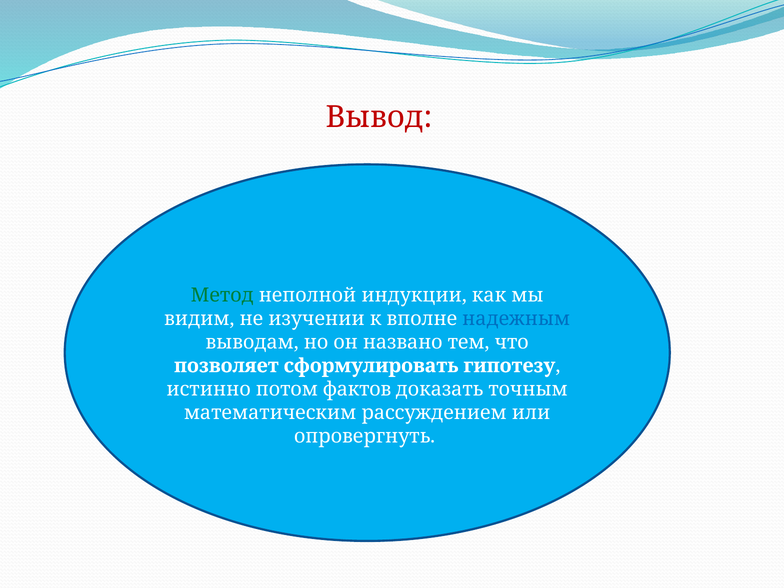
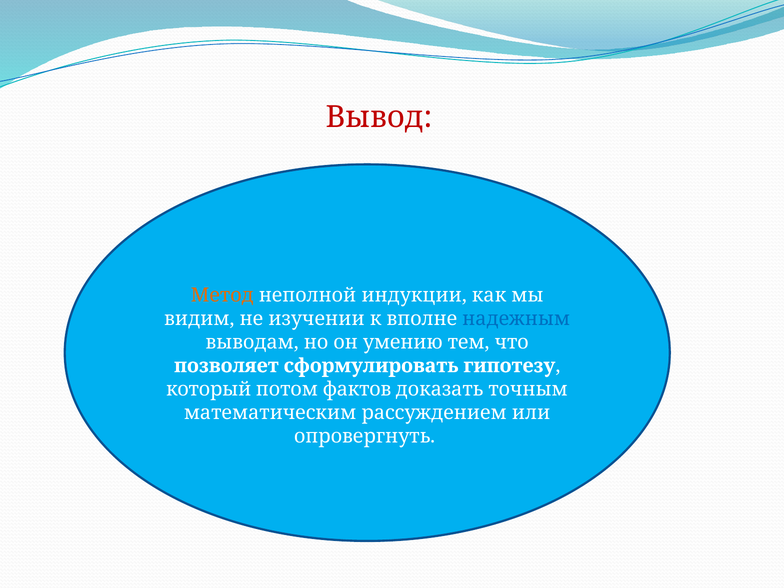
Метод colour: green -> orange (222, 295)
названо: названо -> умению (403, 342)
истинно: истинно -> который (209, 389)
